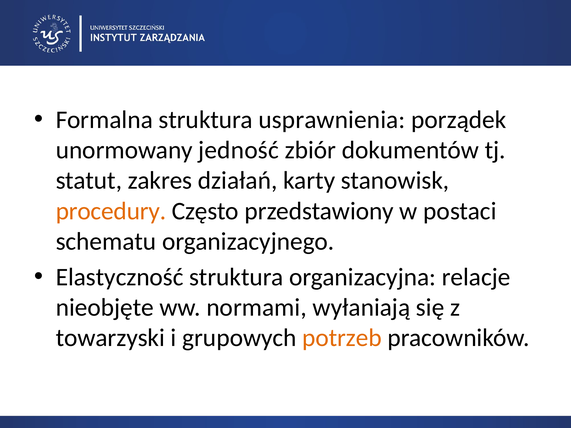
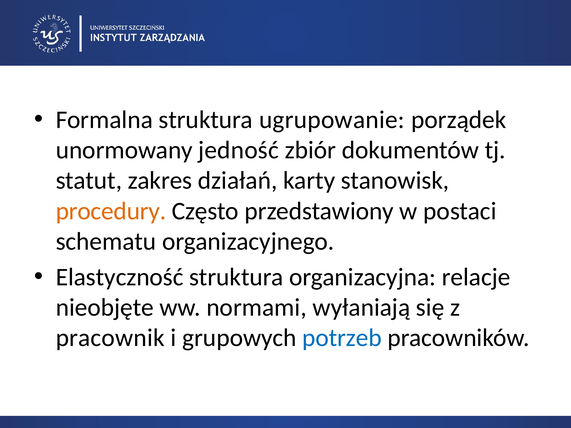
usprawnienia: usprawnienia -> ugrupowanie (332, 120)
towarzyski: towarzyski -> pracownik (110, 338)
potrzeb colour: orange -> blue (342, 338)
